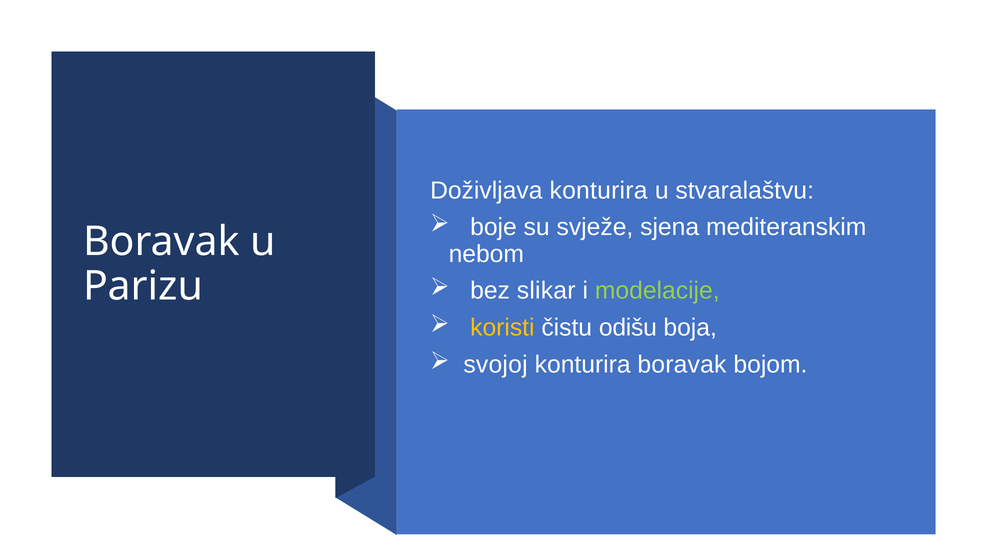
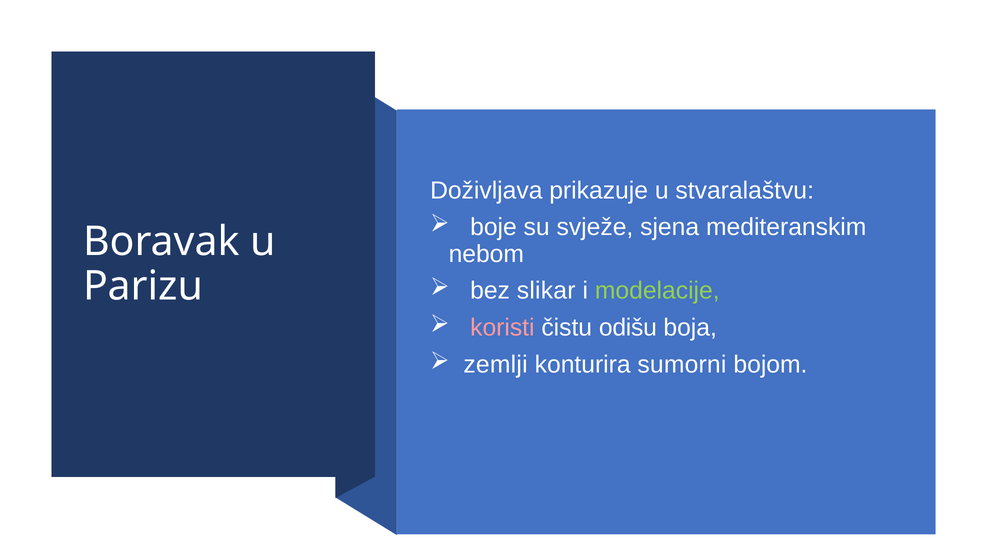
Doživljava konturira: konturira -> prikazuje (599, 190)
koristi colour: yellow -> pink (502, 328)
svojoj: svojoj -> zemlji (496, 365)
konturira boravak: boravak -> sumorni (682, 365)
